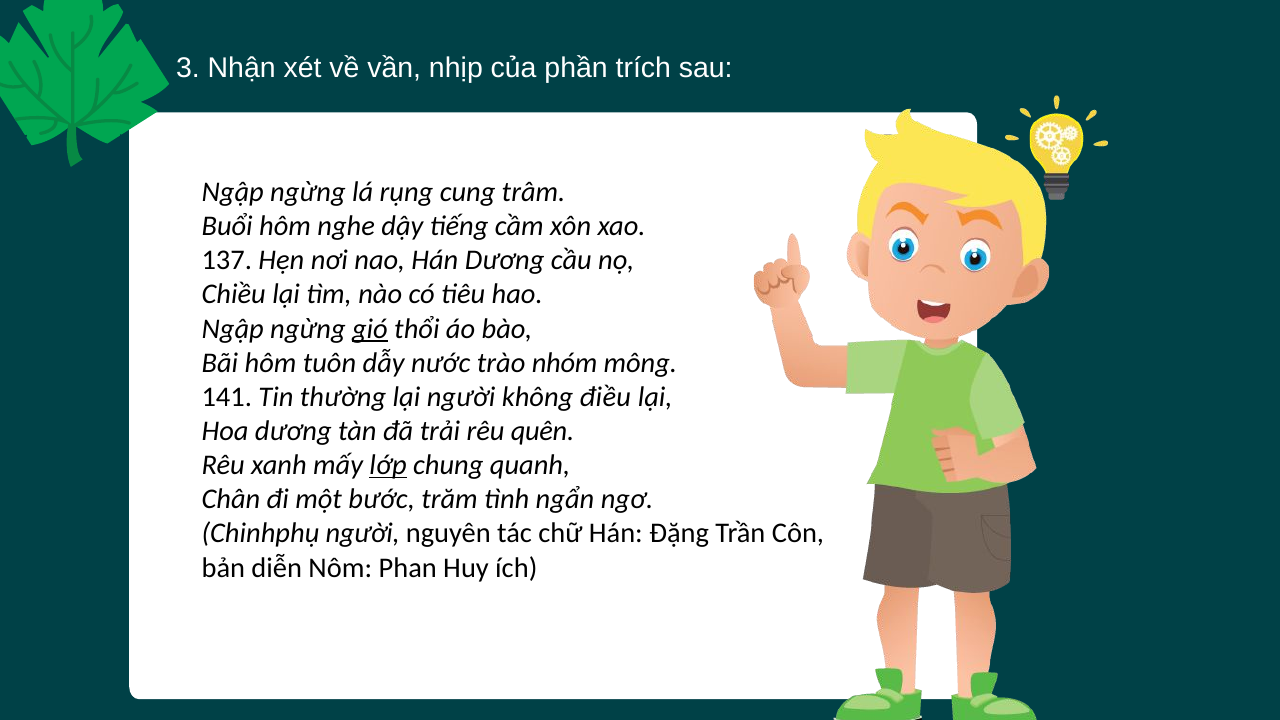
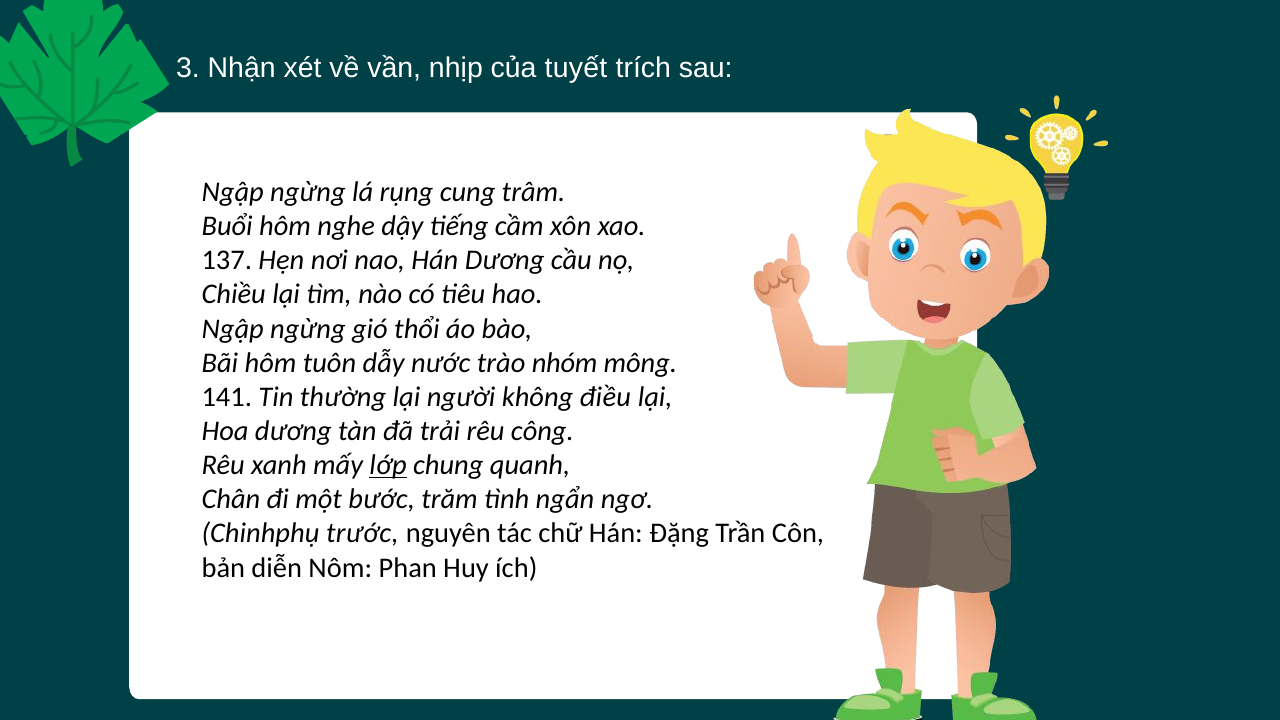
phần: phần -> tuyết (576, 68)
gió underline: present -> none (370, 329)
quên: quên -> công (542, 431)
Chinhphụ người: người -> trước (362, 534)
